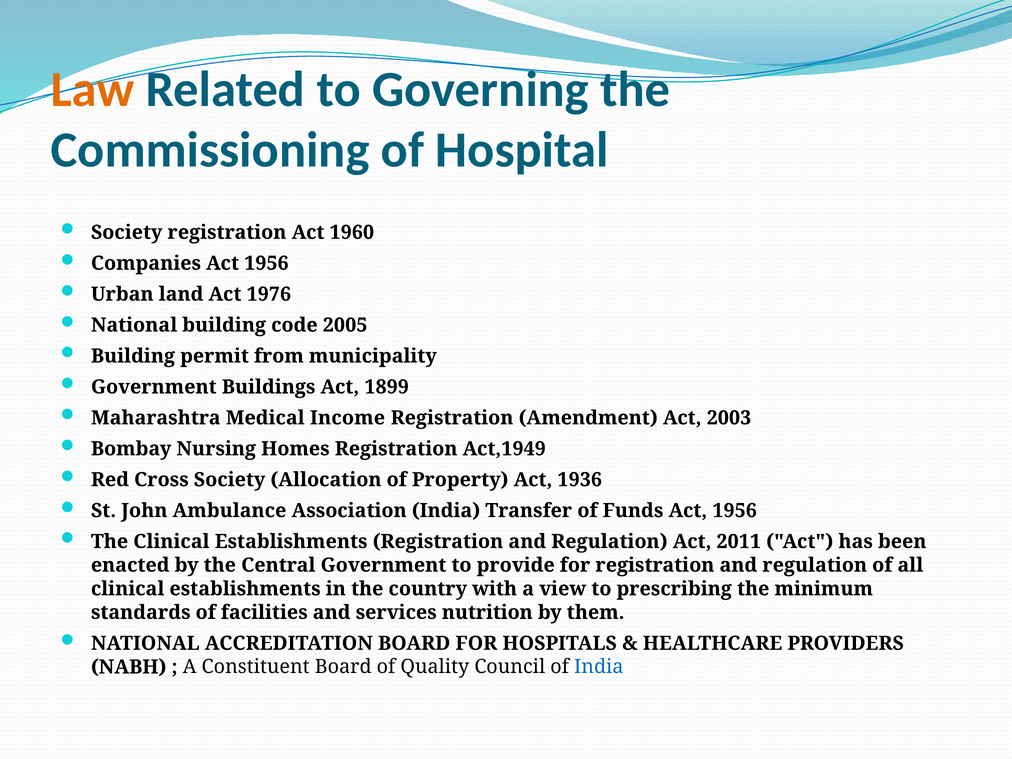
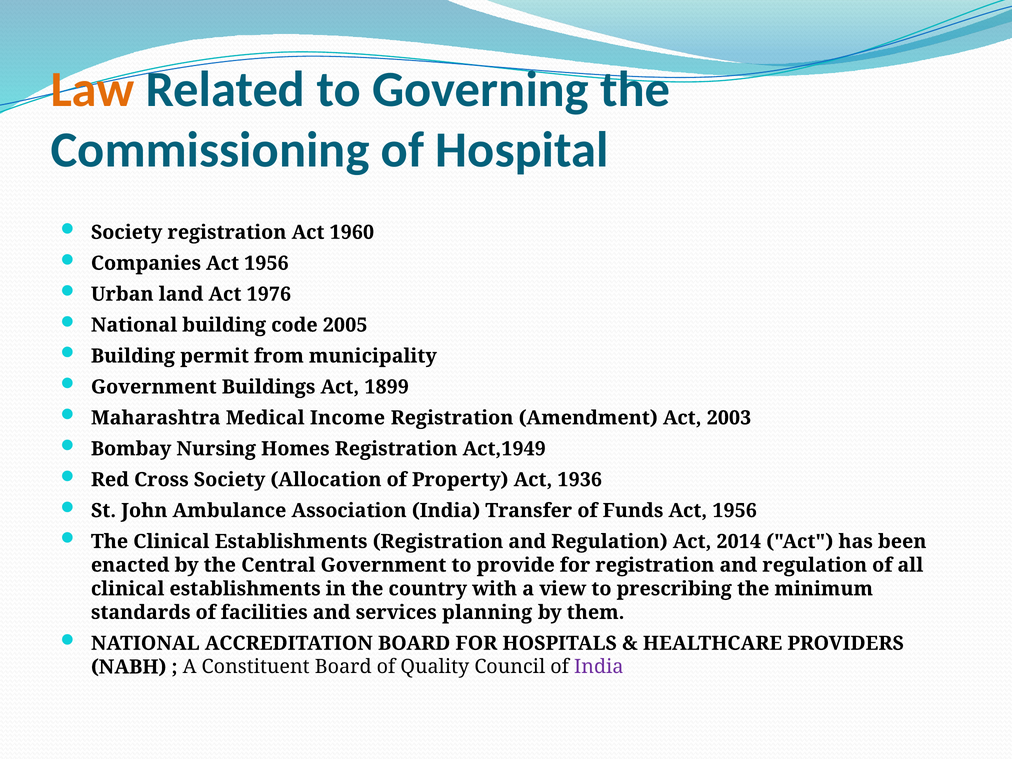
2011: 2011 -> 2014 (739, 542)
nutrition: nutrition -> planning (487, 612)
India colour: blue -> purple (599, 667)
